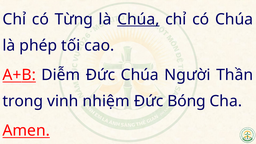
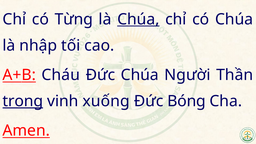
phép: phép -> nhập (38, 46)
Diễm: Diễm -> Cháu (61, 75)
trong underline: none -> present (23, 101)
nhiệm: nhiệm -> xuống (106, 101)
